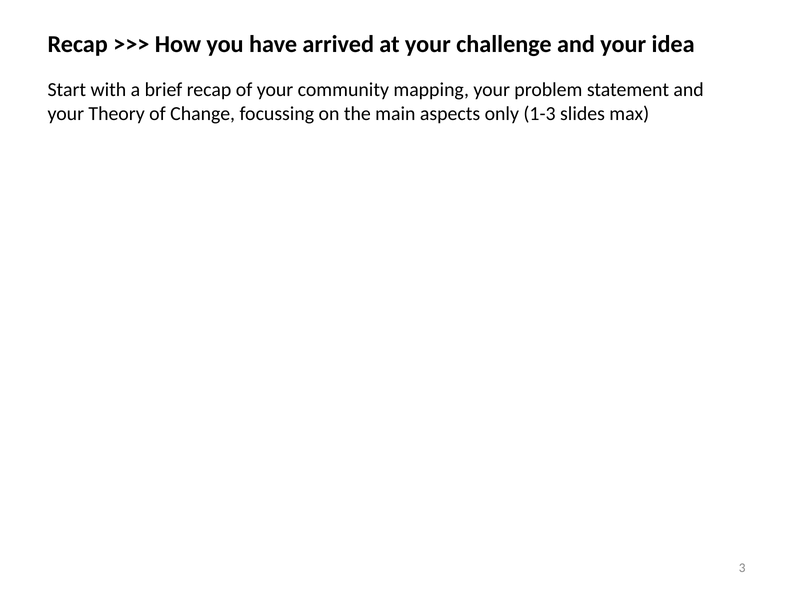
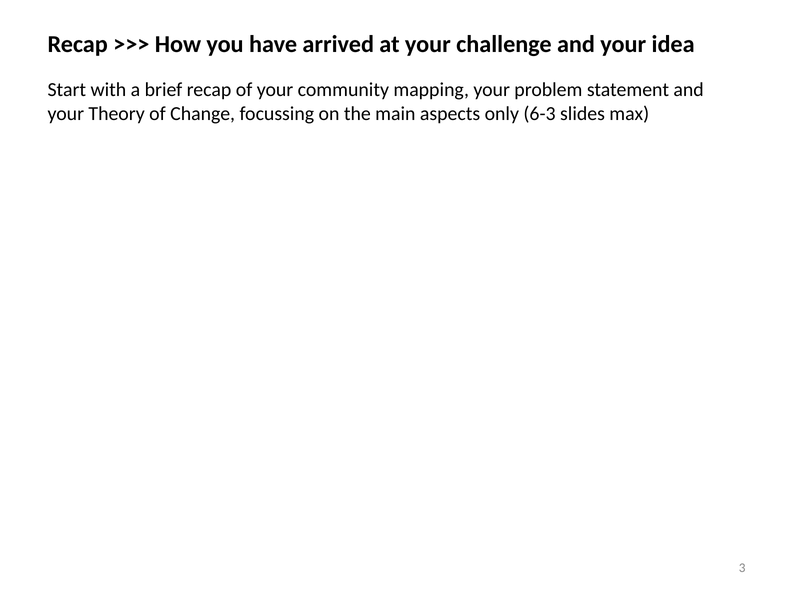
1-3: 1-3 -> 6-3 (540, 114)
